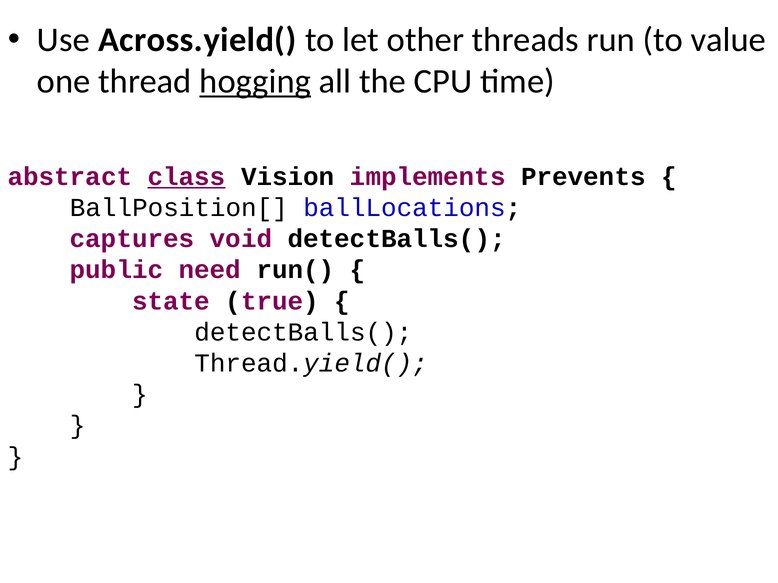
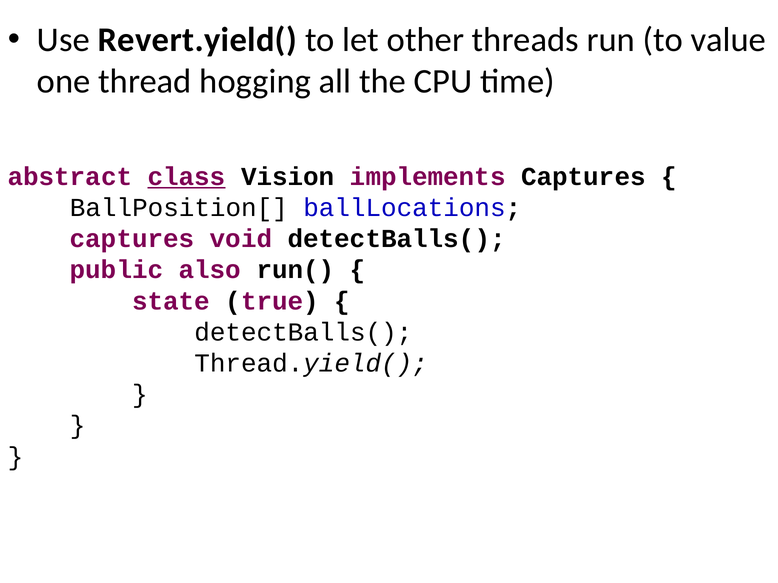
Across.yield(: Across.yield( -> Revert.yield( (197, 40)
hogging underline: present -> none (255, 82)
implements Prevents: Prevents -> Captures (583, 177)
need: need -> also (210, 270)
